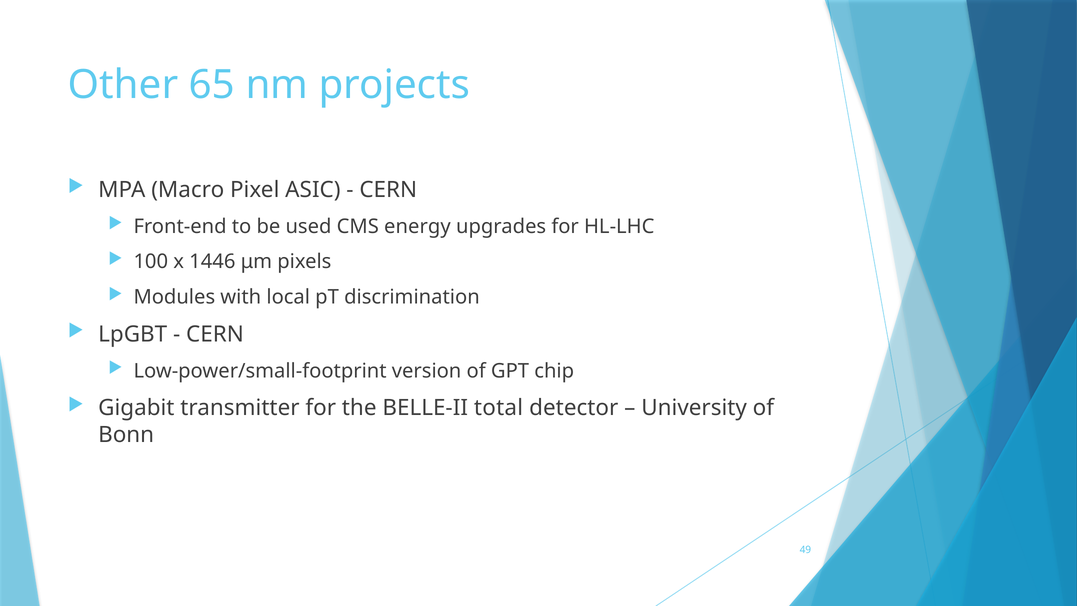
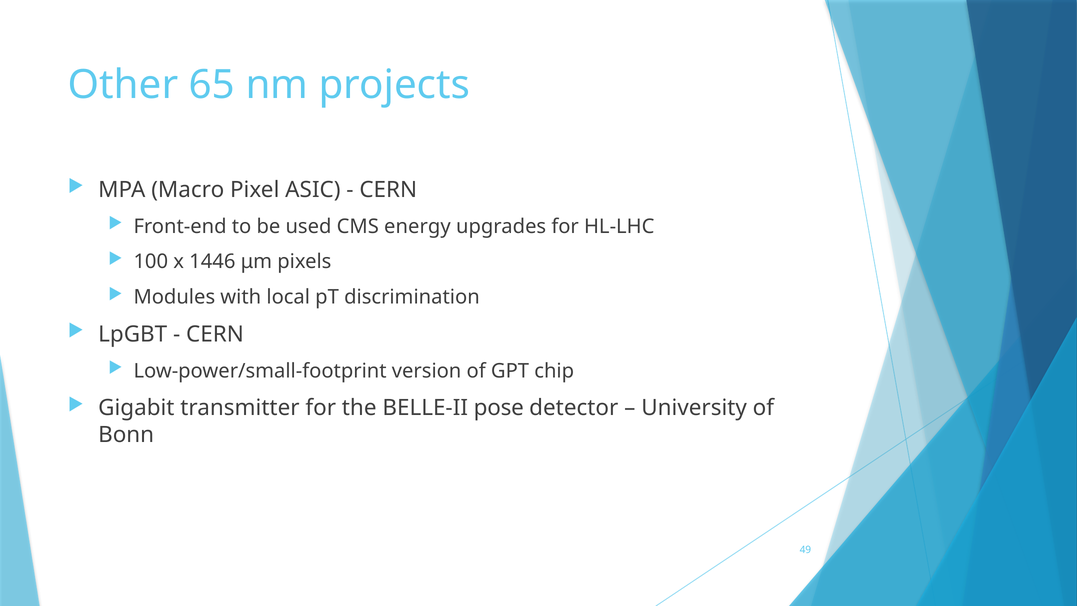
total: total -> pose (499, 408)
